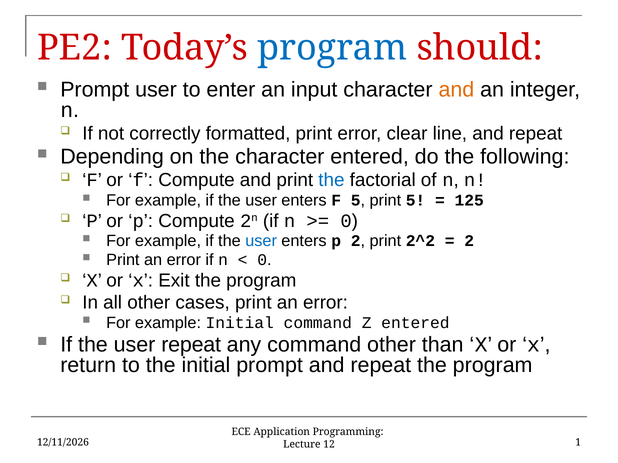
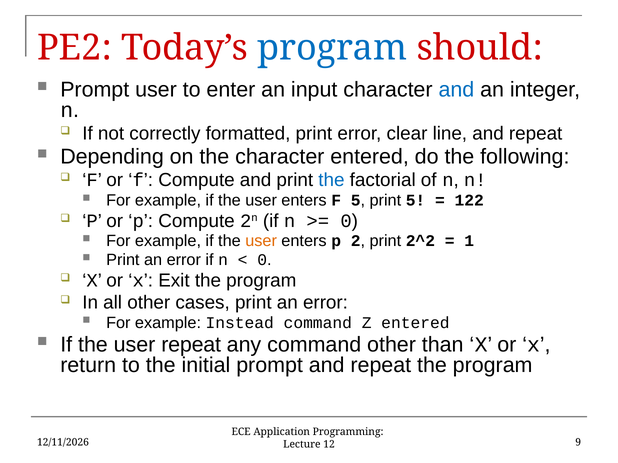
and colour: orange -> blue (456, 90)
125: 125 -> 122 (469, 201)
user colour: blue -> orange (261, 241)
2: 2 -> 1 (469, 241)
example Initial: Initial -> Instead (240, 323)
1: 1 -> 9 (578, 443)
